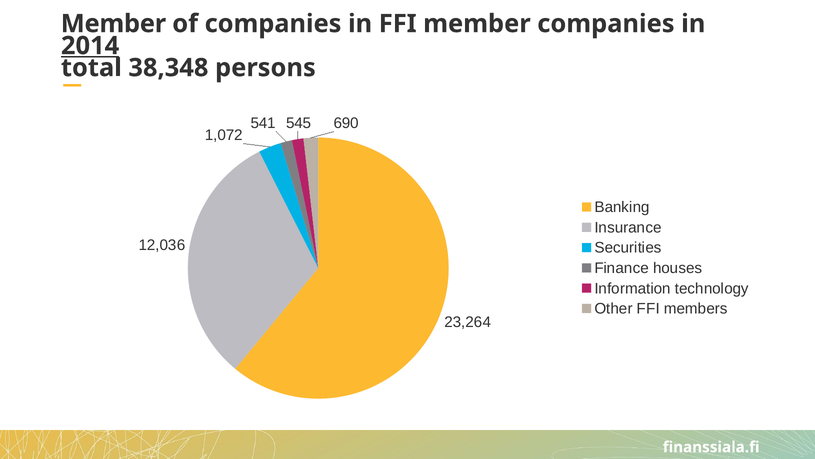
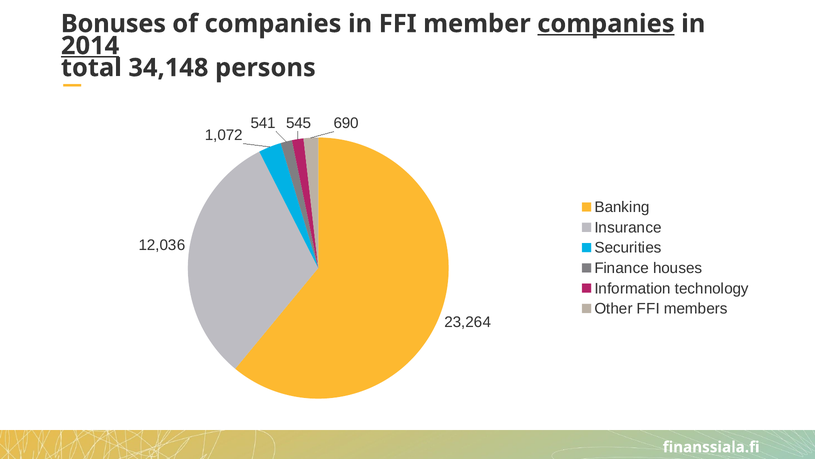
Member: Member -> Bonuses (113, 24)
companies underline: none -> present (606, 24)
38,348: 38,348 -> 34,148 (168, 68)
